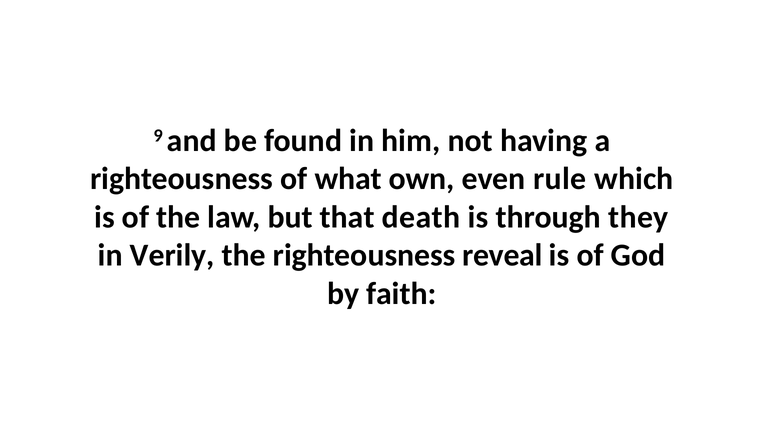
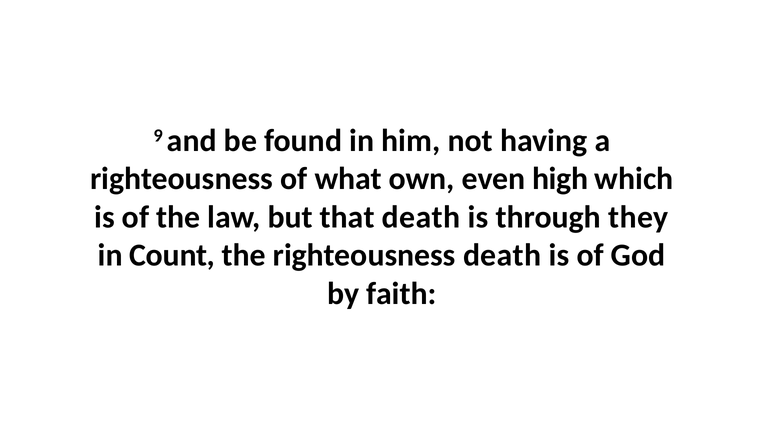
rule: rule -> high (560, 179)
Verily: Verily -> Count (172, 255)
righteousness reveal: reveal -> death (502, 255)
